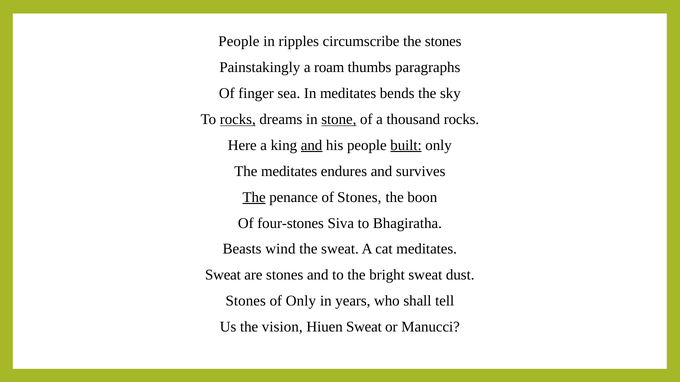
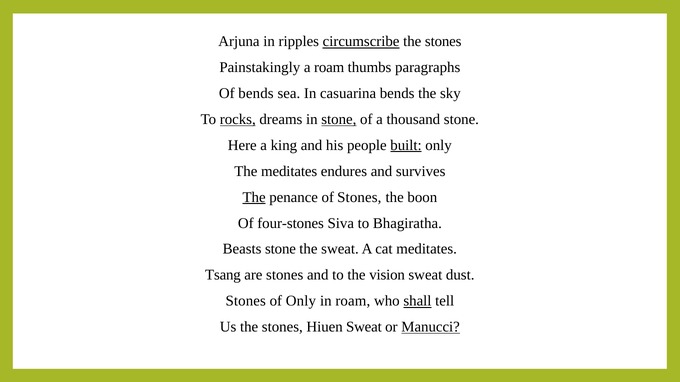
People: People -> Arjuna (239, 42)
circumscribe underline: none -> present (361, 42)
Of finger: finger -> bends (256, 93)
In meditates: meditates -> casuarina (348, 93)
thousand rocks: rocks -> stone (461, 119)
and underline: present -> none (312, 145)
Beasts wind: wind -> stone (280, 249)
Sweat: Sweat -> Tsang (223, 275)
bright: bright -> vision (387, 275)
in years: years -> roam (353, 301)
shall underline: none -> present (417, 301)
Us the vision: vision -> stones (282, 327)
Manucci underline: none -> present (431, 327)
